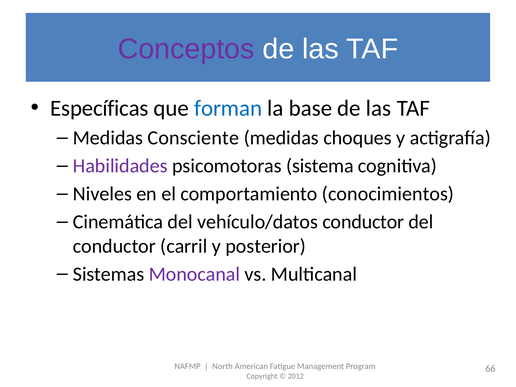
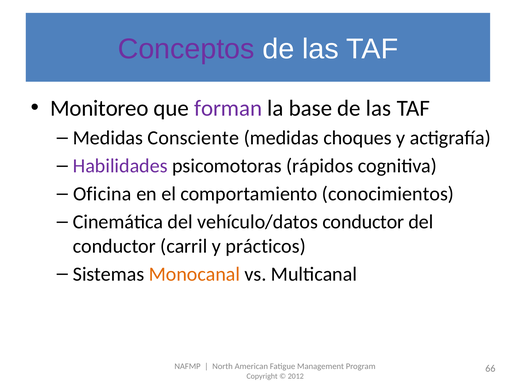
Específicas: Específicas -> Monitoreo (99, 108)
forman colour: blue -> purple (228, 108)
sistema: sistema -> rápidos (320, 166)
Niveles: Niveles -> Oficina (102, 194)
posterior: posterior -> prácticos (266, 246)
Monocanal colour: purple -> orange (194, 274)
